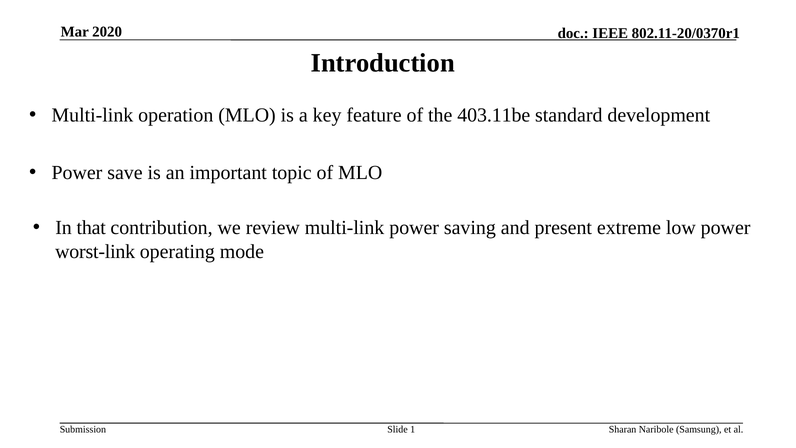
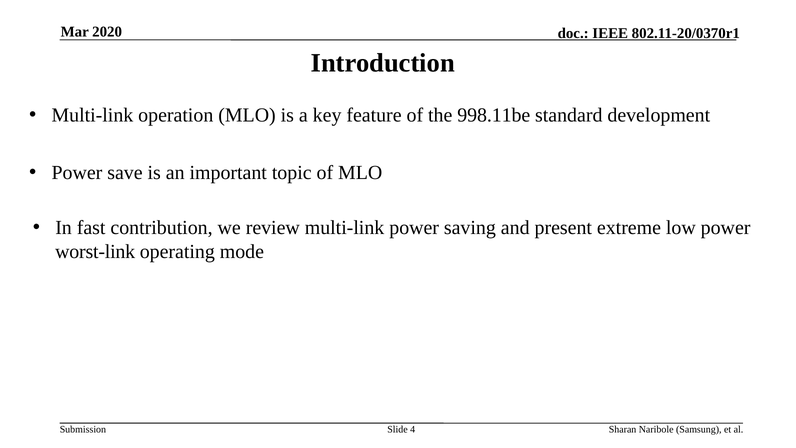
403.11be: 403.11be -> 998.11be (494, 115)
that: that -> fast (91, 228)
1: 1 -> 4 (413, 429)
